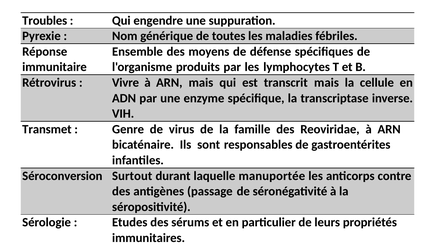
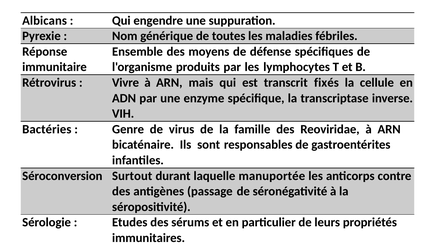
Troubles: Troubles -> Albicans (45, 21)
transcrit mais: mais -> fixés (326, 83)
Transmet: Transmet -> Bactéries (47, 129)
